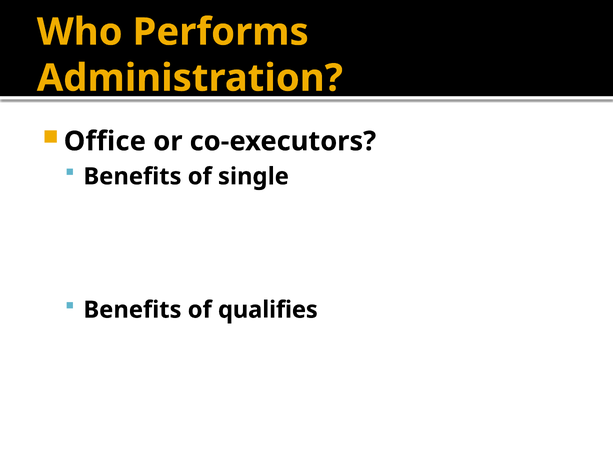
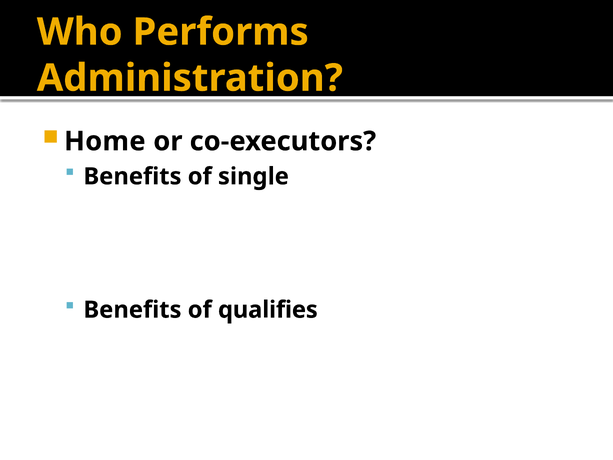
Office: Office -> Home (105, 141)
